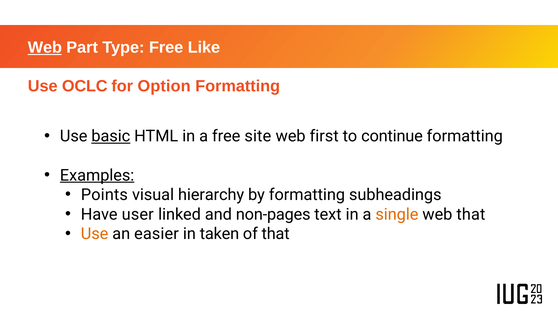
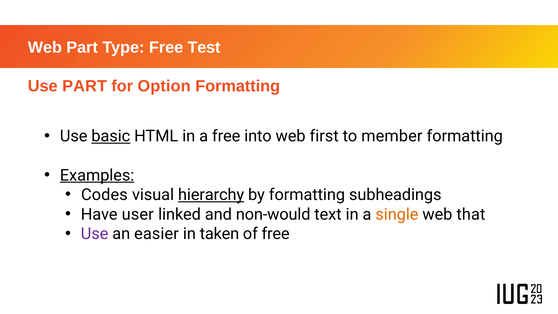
Web underline: present -> none (45, 48)
Like: Like -> Test (204, 48)
Use OCLC: OCLC -> PART (85, 86)
site: site -> into (258, 136)
continue: continue -> member (392, 136)
Points: Points -> Codes (104, 195)
hierarchy underline: none -> present (211, 195)
non-pages: non-pages -> non-would (273, 214)
Use colour: orange -> purple (95, 234)
of that: that -> free (276, 234)
